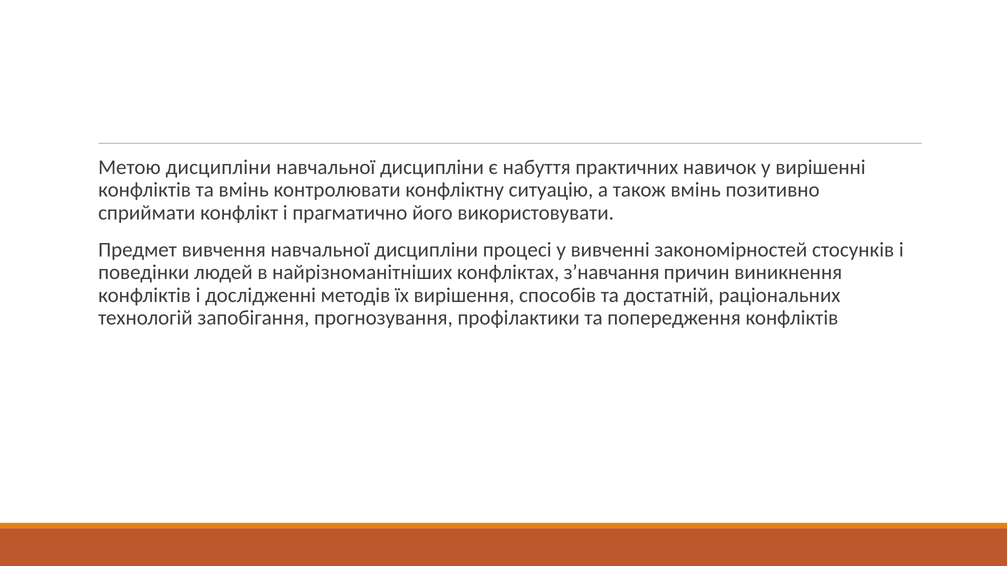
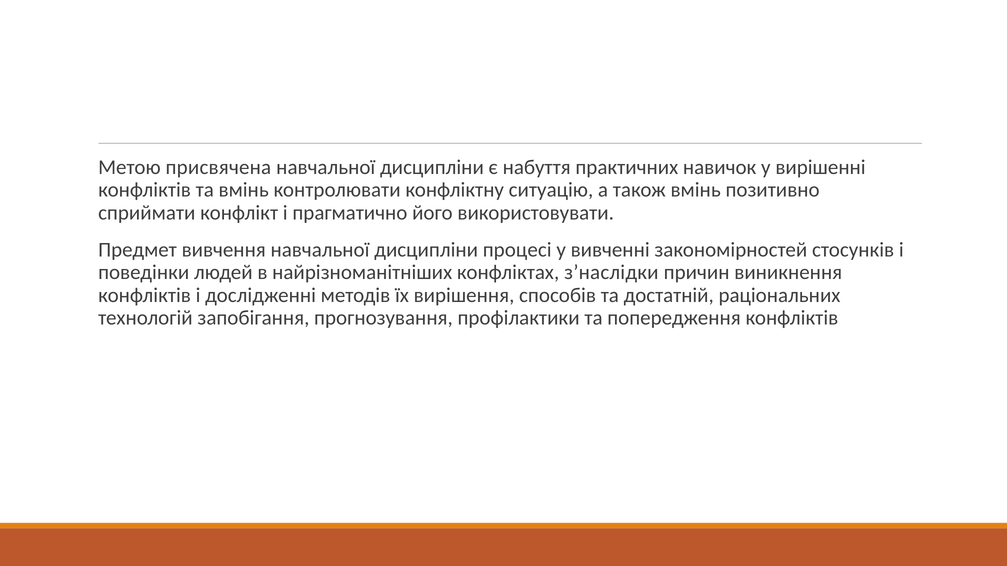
Метою дисципліни: дисципліни -> присвячена (218, 167)
з’навчання: з’навчання -> з’наслідки (611, 273)
